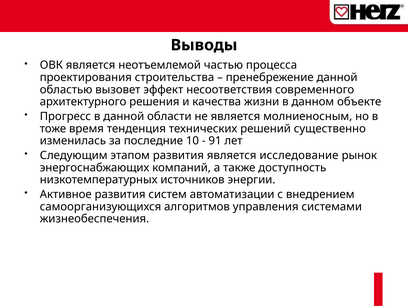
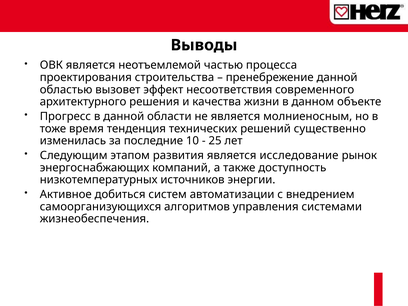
91: 91 -> 25 (215, 141)
Активное развития: развития -> добиться (120, 194)
